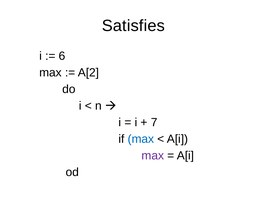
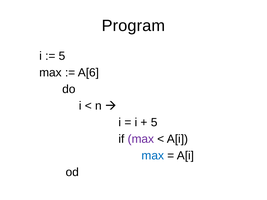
Satisfies: Satisfies -> Program (133, 26)
6: 6 -> 5 (62, 56)
A[2: A[2 -> A[6 (88, 73)
7: 7 -> 5 (154, 122)
max colour: blue -> purple (141, 139)
max colour: purple -> blue (153, 156)
